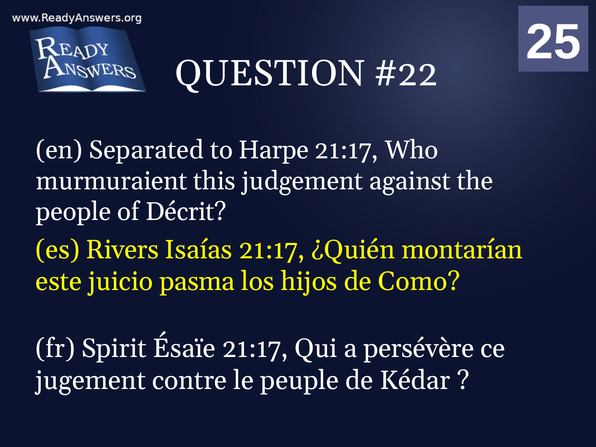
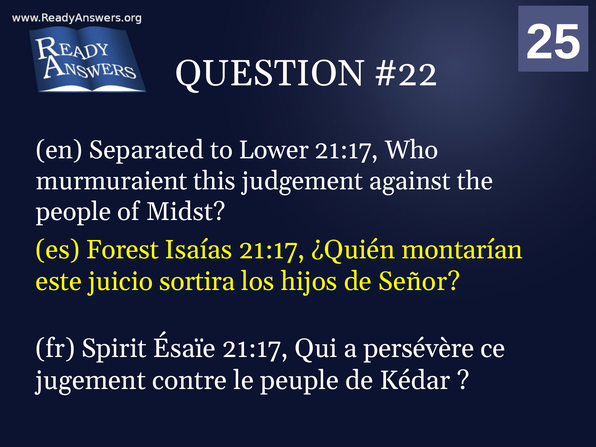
Harpe: Harpe -> Lower (274, 150)
Décrit: Décrit -> Midst (186, 212)
Rivers: Rivers -> Forest (122, 250)
pasma: pasma -> sortira (197, 281)
Como: Como -> Señor (419, 281)
